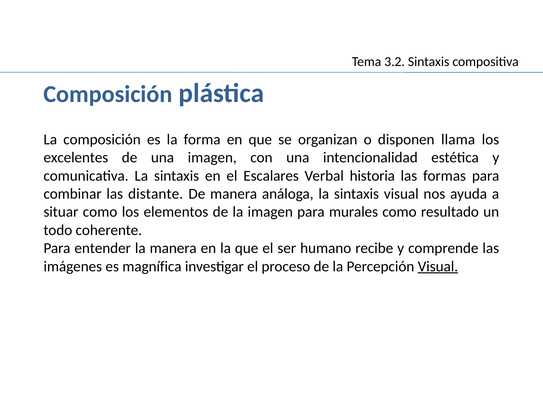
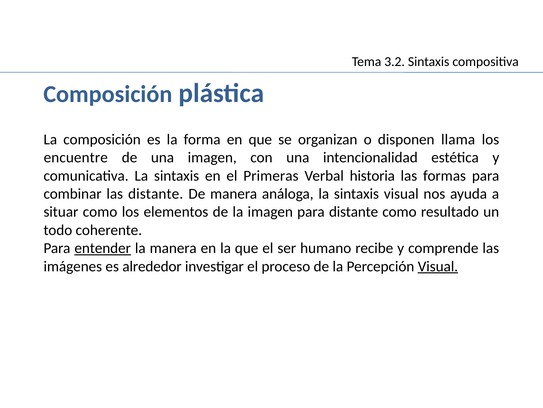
excelentes: excelentes -> encuentre (76, 157)
Escalares: Escalares -> Primeras (271, 175)
para murales: murales -> distante (354, 212)
entender underline: none -> present (103, 248)
magnífica: magnífica -> alrededor (152, 266)
